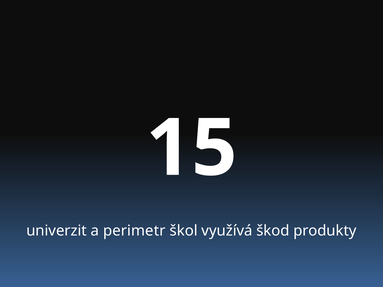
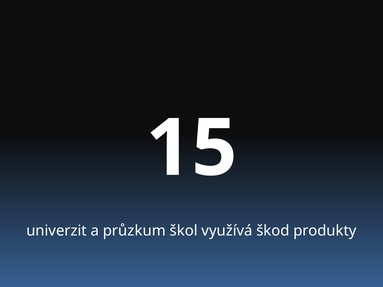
perimetr: perimetr -> průzkum (134, 231)
